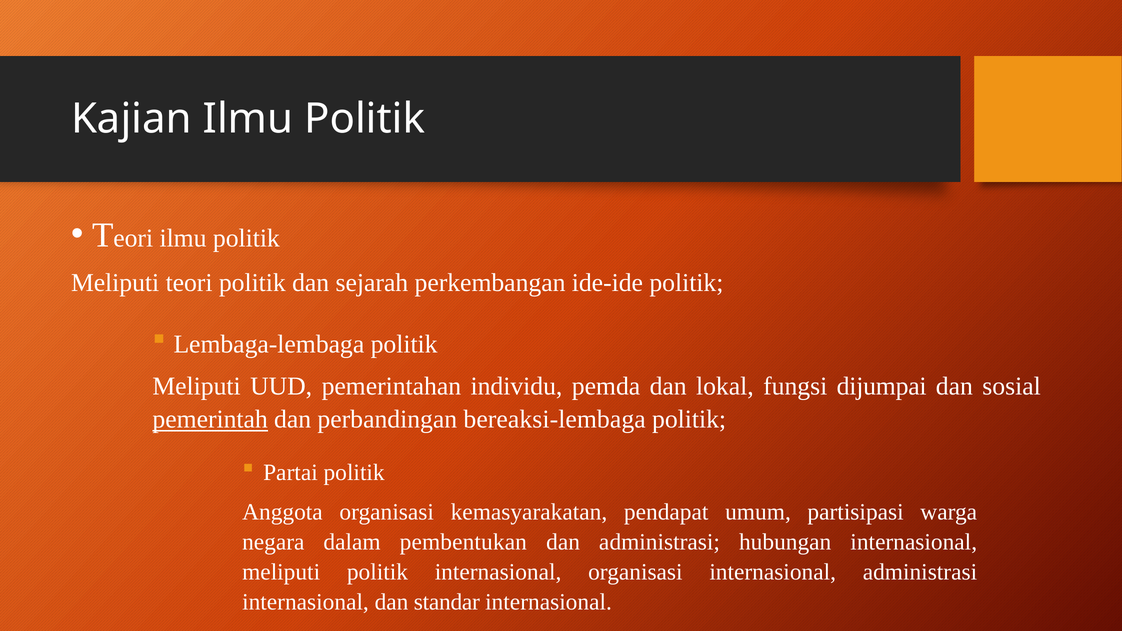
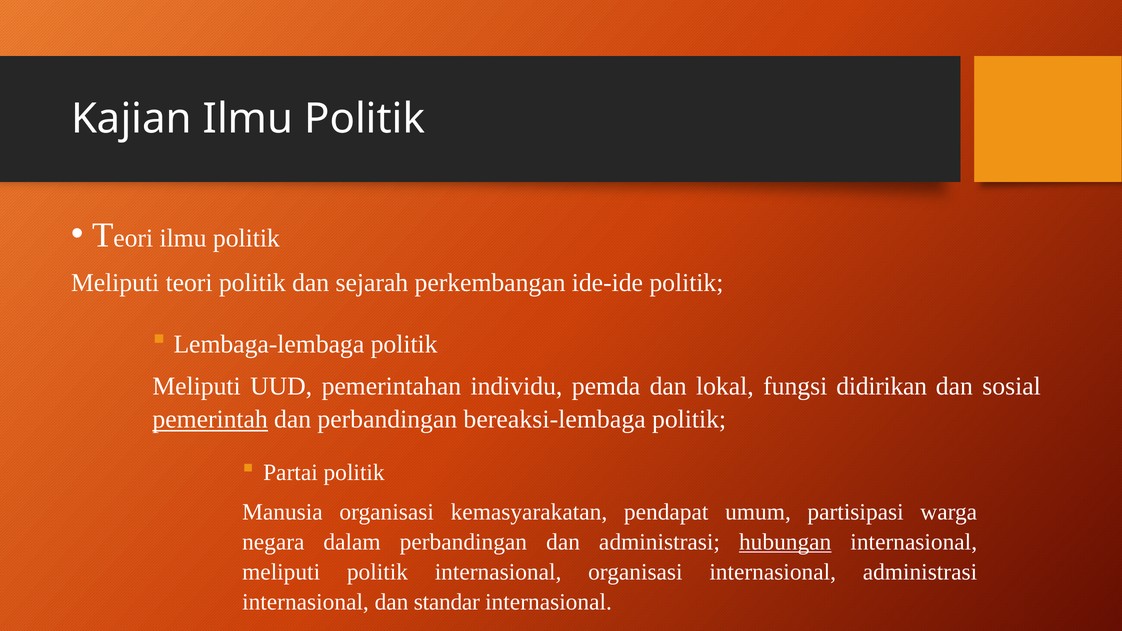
dijumpai: dijumpai -> didirikan (882, 387)
Anggota: Anggota -> Manusia (282, 512)
dalam pembentukan: pembentukan -> perbandingan (463, 542)
hubungan underline: none -> present (785, 542)
